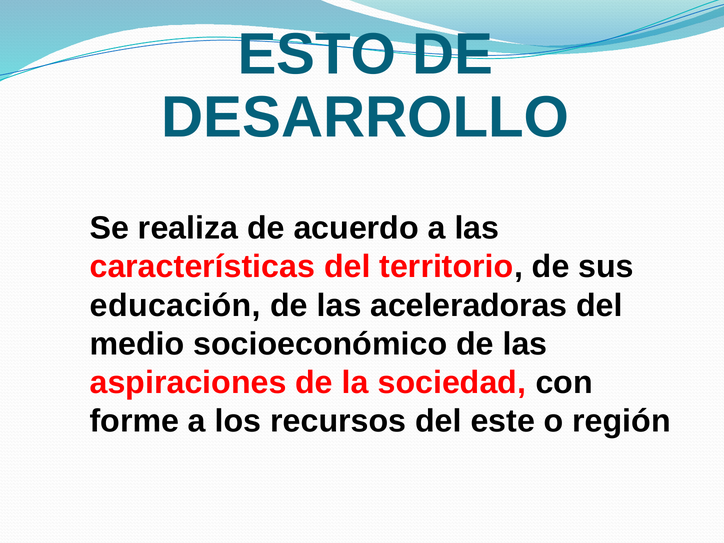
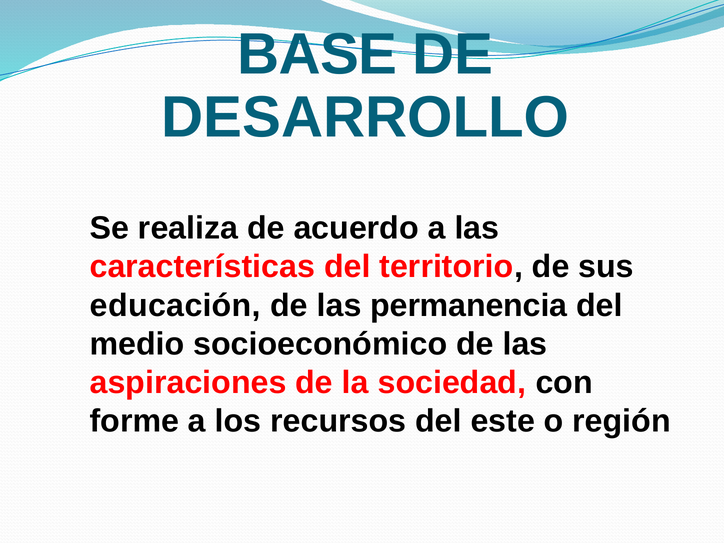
ESTO: ESTO -> BASE (317, 54)
aceleradoras: aceleradoras -> permanencia (469, 305)
